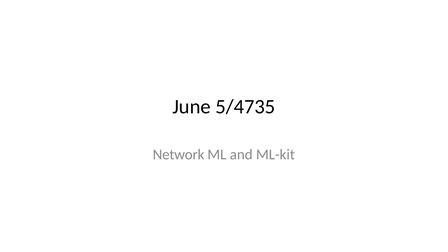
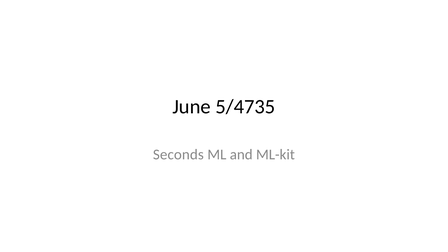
Network: Network -> Seconds (178, 154)
